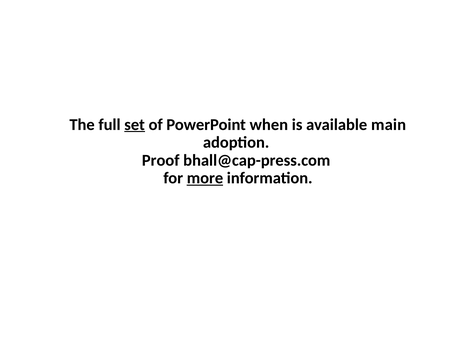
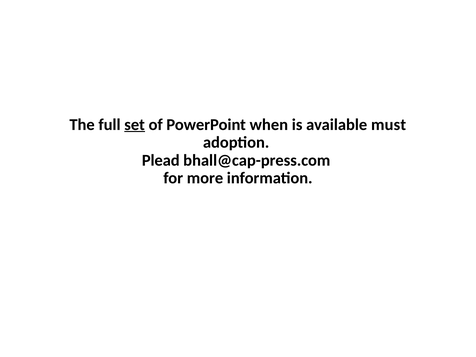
main: main -> must (389, 125)
Proof: Proof -> Plead (161, 160)
more underline: present -> none (205, 178)
